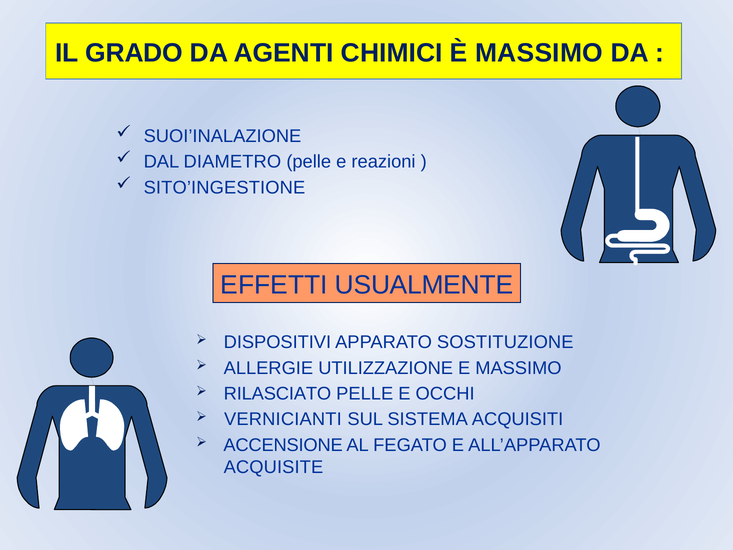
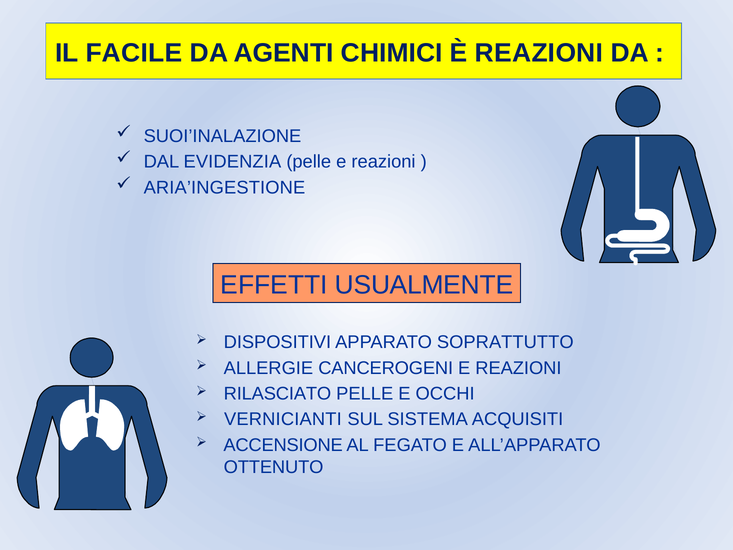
GRADO: GRADO -> FACILE (134, 53)
È MASSIMO: MASSIMO -> REAZIONI (539, 53)
DIAMETRO: DIAMETRO -> EVIDENZIA (232, 162)
SITO’INGESTIONE: SITO’INGESTIONE -> ARIA’INGESTIONE (224, 188)
SOSTITUZIONE: SOSTITUZIONE -> SOPRATTUTTO (505, 342)
UTILIZZAZIONE: UTILIZZAZIONE -> CANCEROGENI (386, 368)
MASSIMO: MASSIMO -> REAZIONI (518, 368)
ACQUISITE: ACQUISITE -> OTTENUTO (274, 467)
